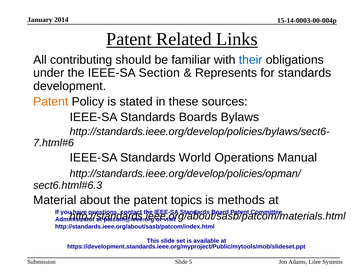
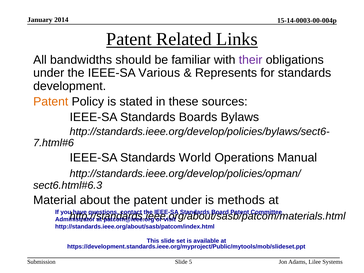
contributing: contributing -> bandwidths (81, 60)
their colour: blue -> purple (251, 60)
Section: Section -> Various (159, 73)
patent topics: topics -> under (186, 200)
